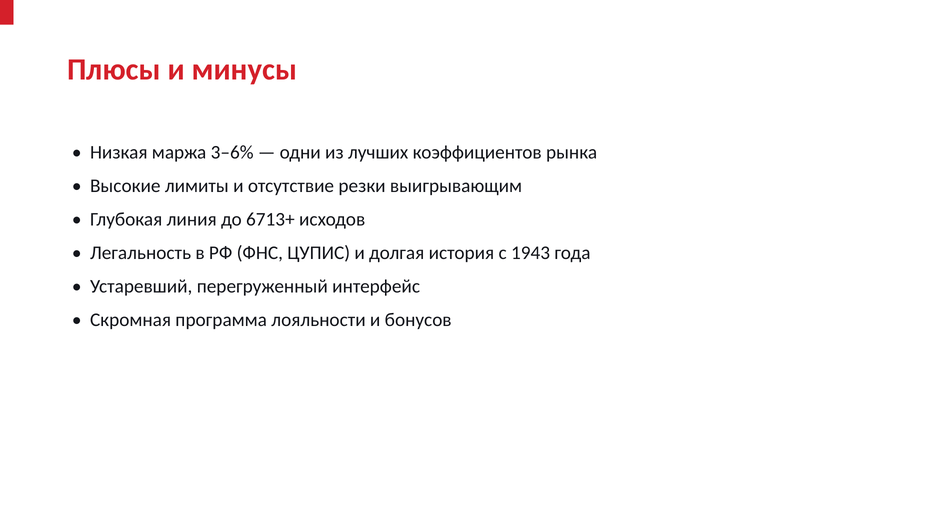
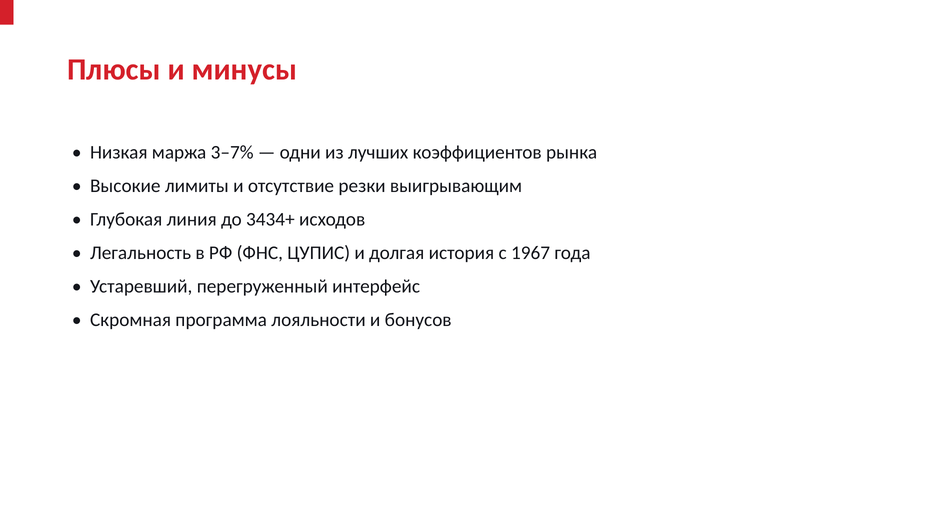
3–6%: 3–6% -> 3–7% (232, 152)
6713+: 6713+ -> 3434+ (270, 219)
1943: 1943 -> 1967 (531, 253)
